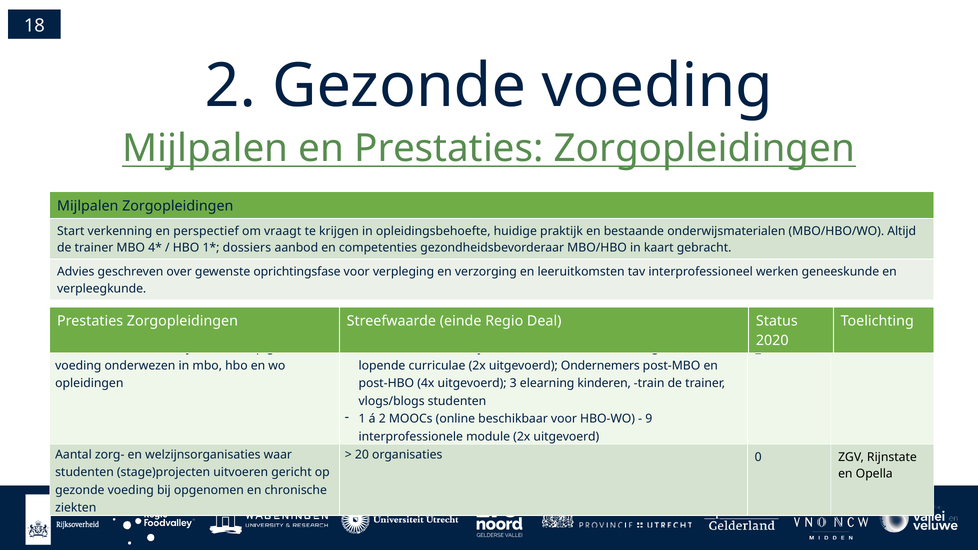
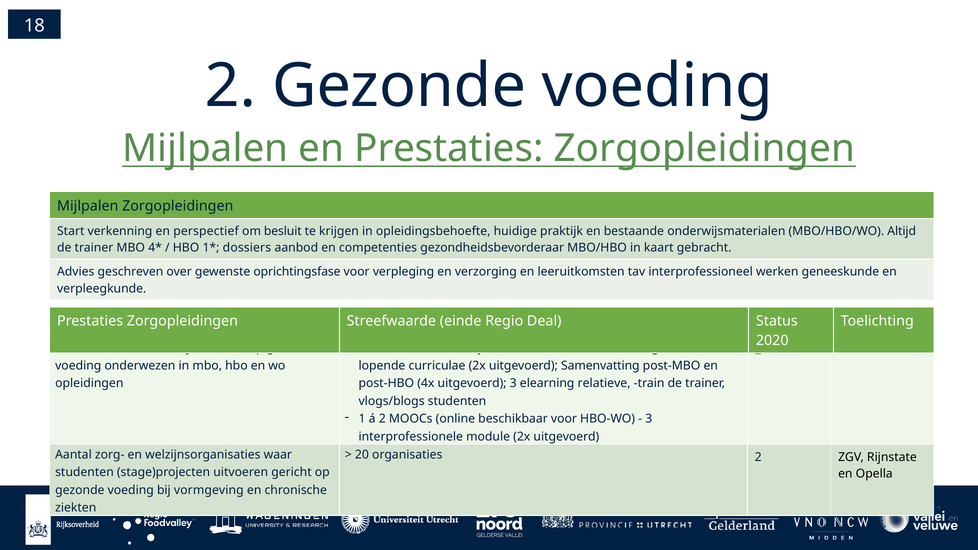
vraagt: vraagt -> besluit (283, 231)
Ondernemers: Ondernemers -> Samenvatting (600, 366)
kinderen: kinderen -> relatieve (604, 383)
9: 9 -> 3 (649, 419)
organisaties 0: 0 -> 2 (758, 457)
opgenomen: opgenomen -> vormgeving (209, 490)
